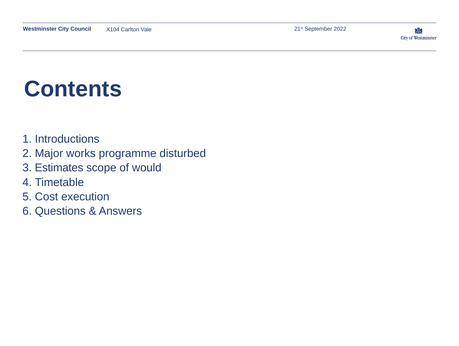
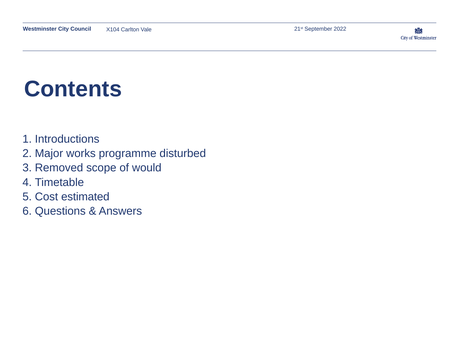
Estimates: Estimates -> Removed (59, 168)
execution: execution -> estimated (85, 197)
